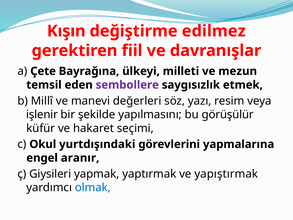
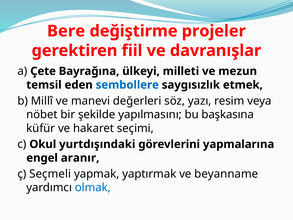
Kışın: Kışın -> Bere (66, 31)
edilmez: edilmez -> projeler (214, 31)
sembollere colour: purple -> blue (127, 85)
işlenir: işlenir -> nöbet (42, 114)
görüşülür: görüşülür -> başkasına (228, 114)
Giysileri: Giysileri -> Seçmeli (50, 174)
yapıştırmak: yapıştırmak -> beyanname (226, 174)
